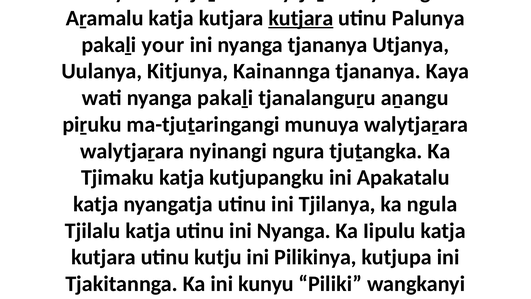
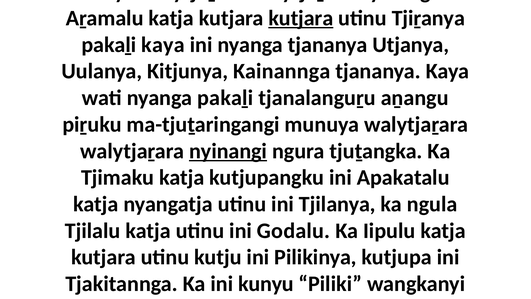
Palunya: Palunya -> Tjiṟanya (428, 18)
pakaḻi your: your -> kaya (163, 45)
nyinangi underline: none -> present (228, 151)
utinu ini Nyanga: Nyanga -> Godalu (294, 231)
